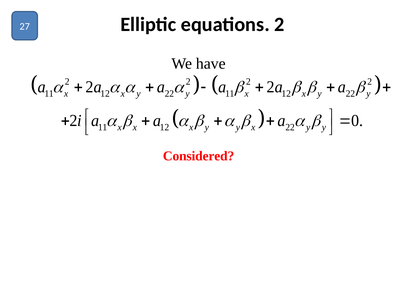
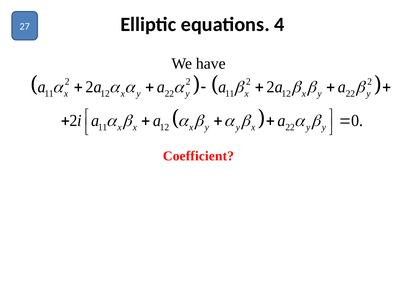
equations 2: 2 -> 4 (279, 24)
Considered: Considered -> Coefficient (198, 156)
